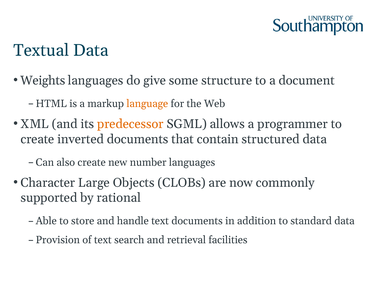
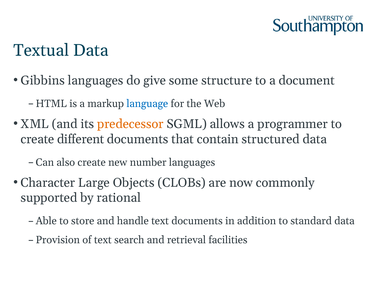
Weights: Weights -> Gibbins (43, 80)
language colour: orange -> blue (147, 103)
inverted: inverted -> different (81, 139)
